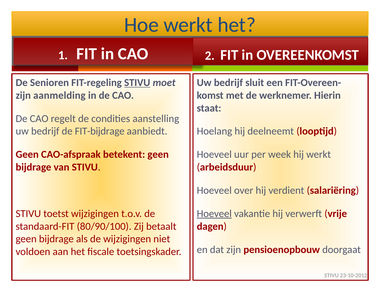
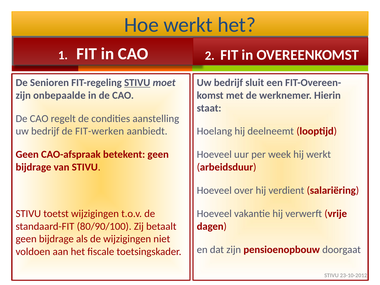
aanmelding: aanmelding -> onbepaalde (59, 95)
FIT-bijdrage: FIT-bijdrage -> FIT-werken (100, 131)
Hoeveel underline: present -> none (214, 214)
